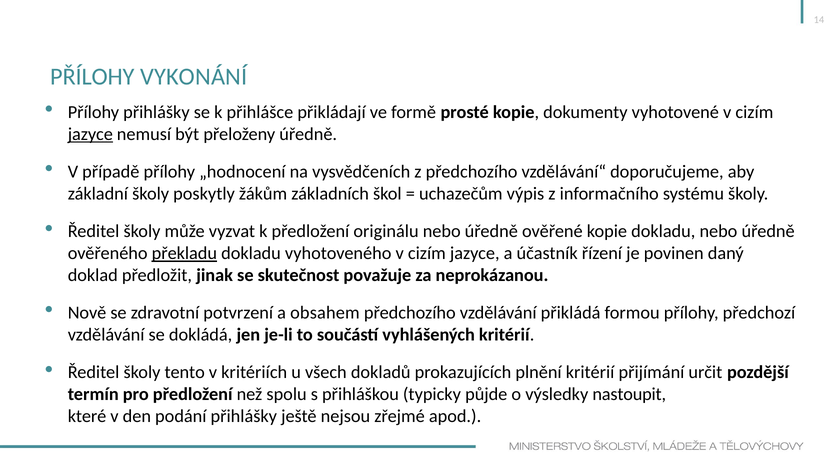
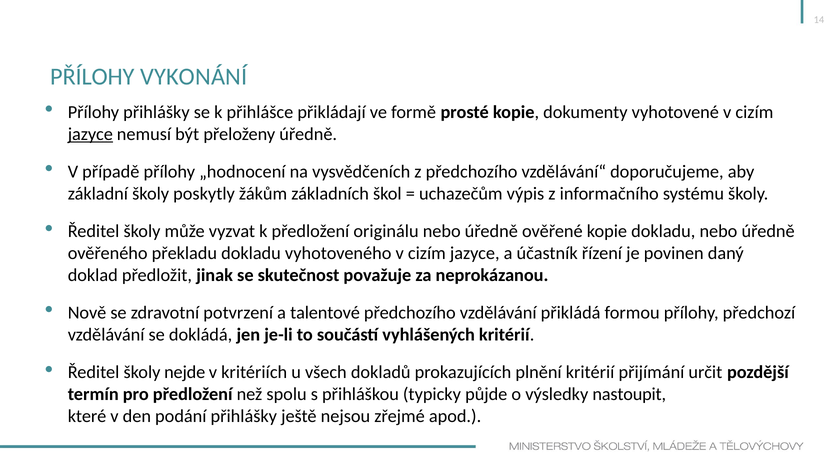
překladu underline: present -> none (184, 254)
obsahem: obsahem -> talentové (325, 313)
tento: tento -> nejde (185, 373)
